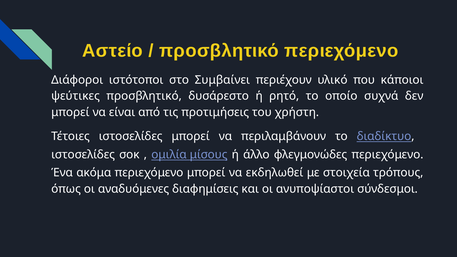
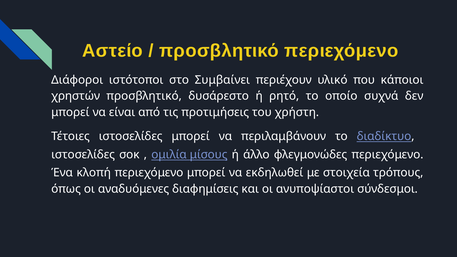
ψεύτικες: ψεύτικες -> χρηστών (76, 96)
ακόμα: ακόμα -> κλοπή (94, 173)
